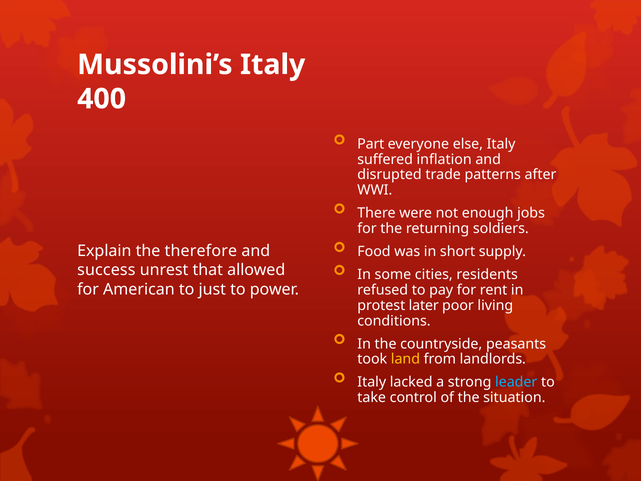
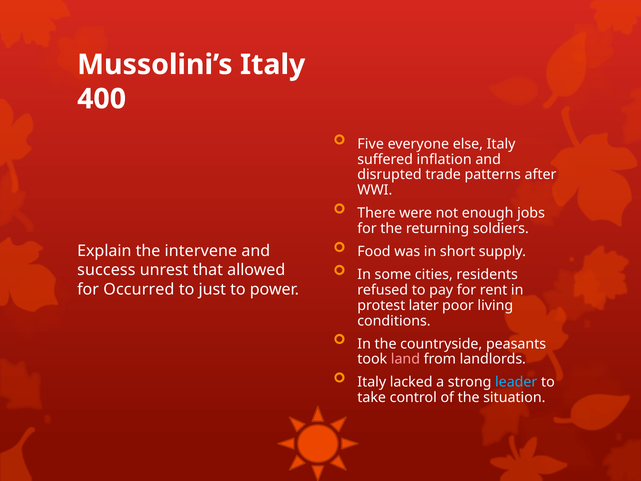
Part: Part -> Five (371, 144)
therefore: therefore -> intervene (201, 251)
American: American -> Occurred (139, 289)
land colour: yellow -> pink (405, 359)
